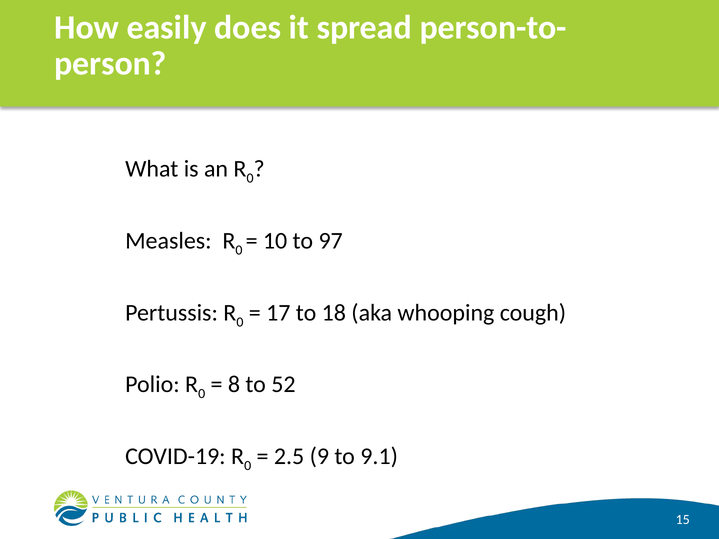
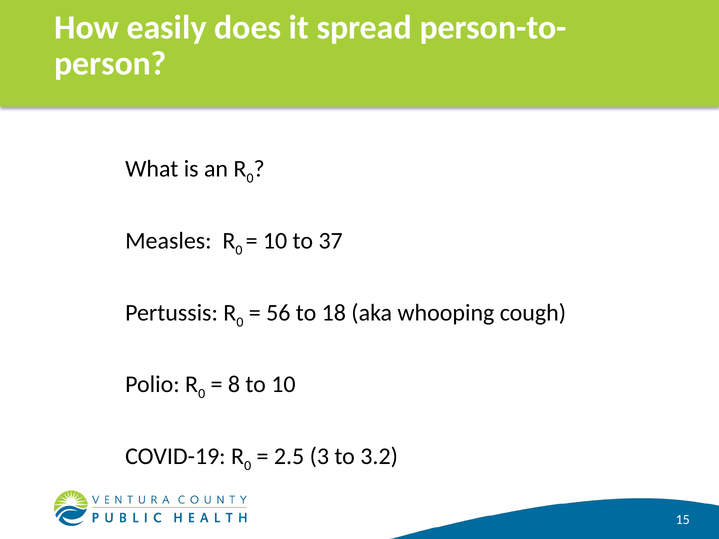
97: 97 -> 37 (331, 241)
17: 17 -> 56 (278, 313)
to 52: 52 -> 10 (283, 385)
9: 9 -> 3 (319, 457)
9.1: 9.1 -> 3.2 (379, 457)
